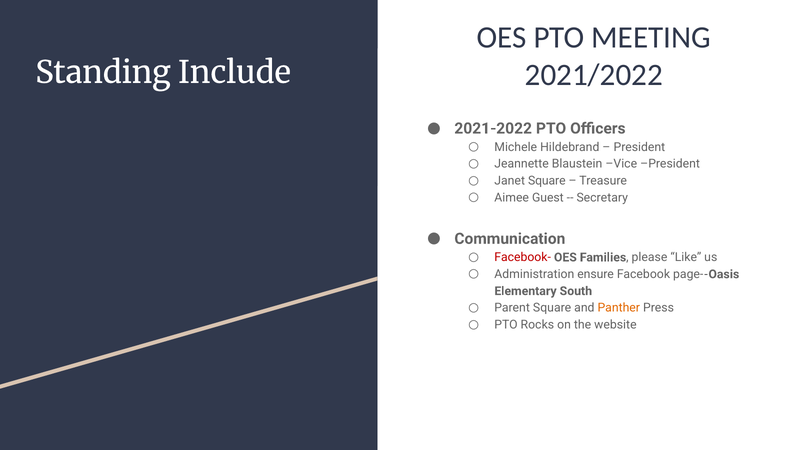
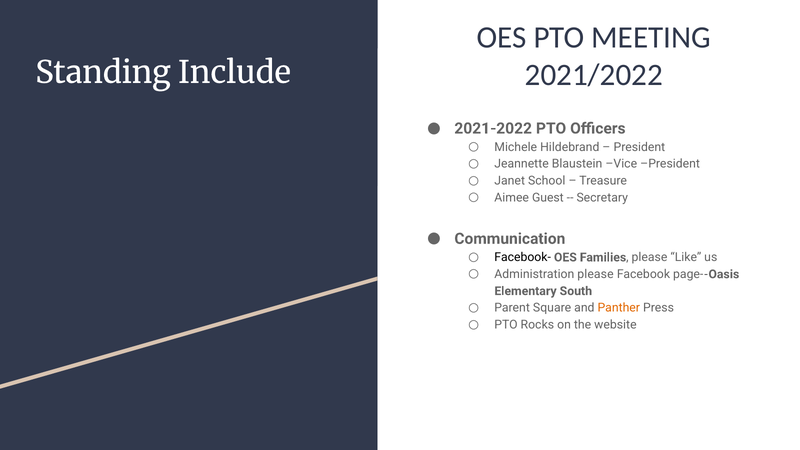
Janet Square: Square -> School (547, 181)
Facebook- colour: red -> black (523, 257)
Administration ensure: ensure -> please (595, 274)
